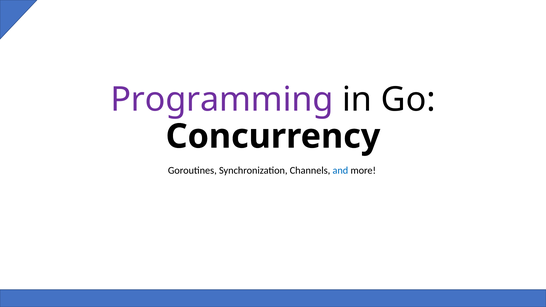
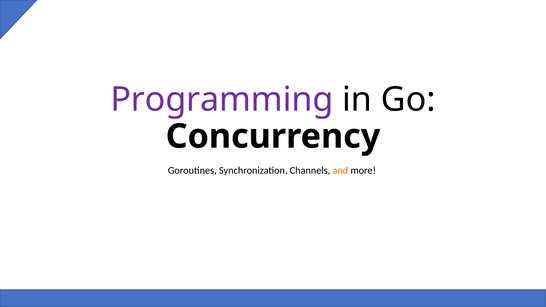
and colour: blue -> orange (340, 171)
